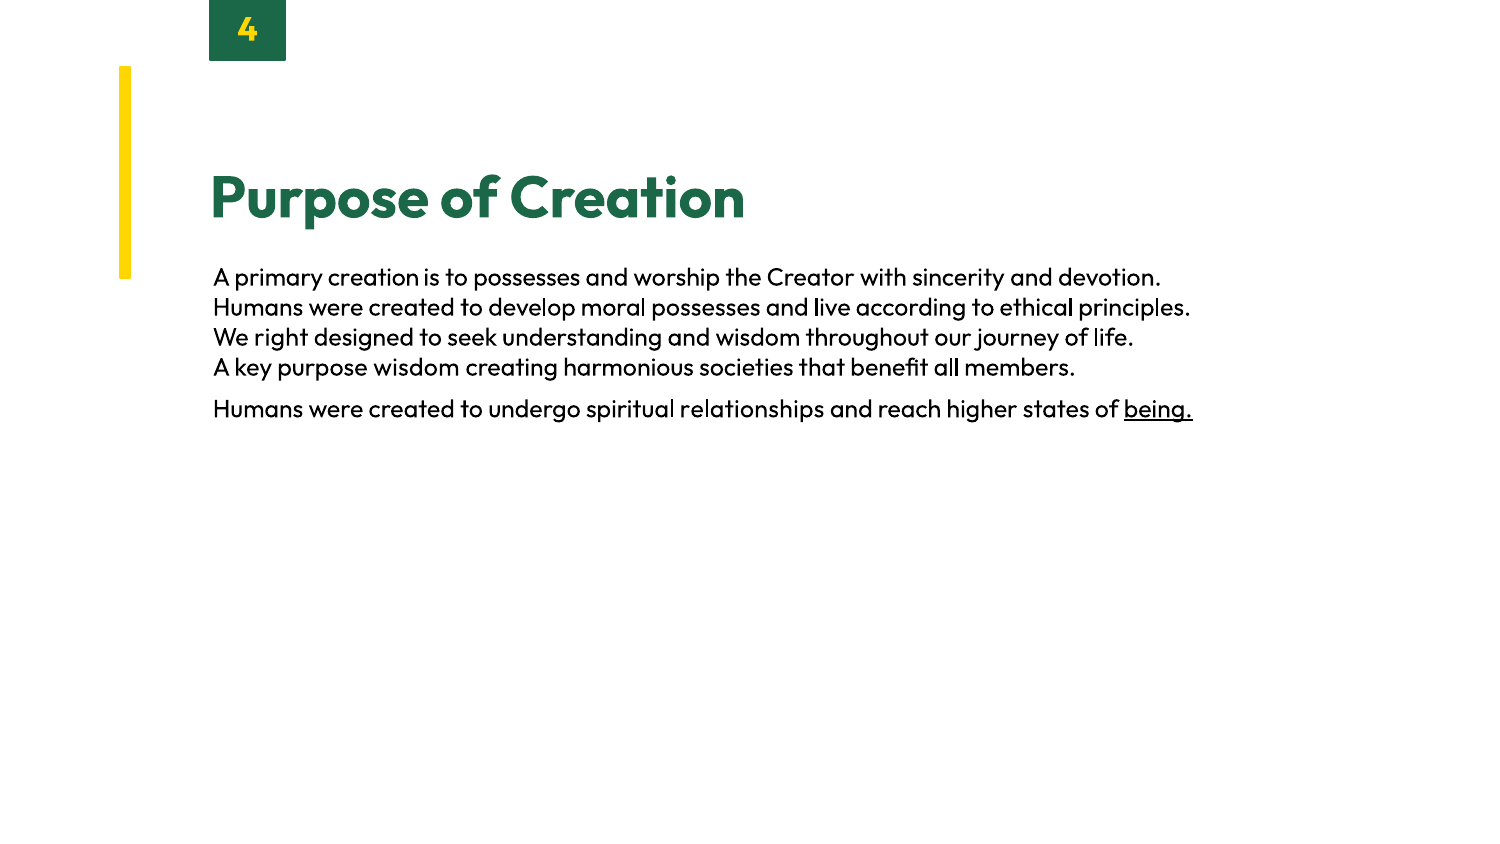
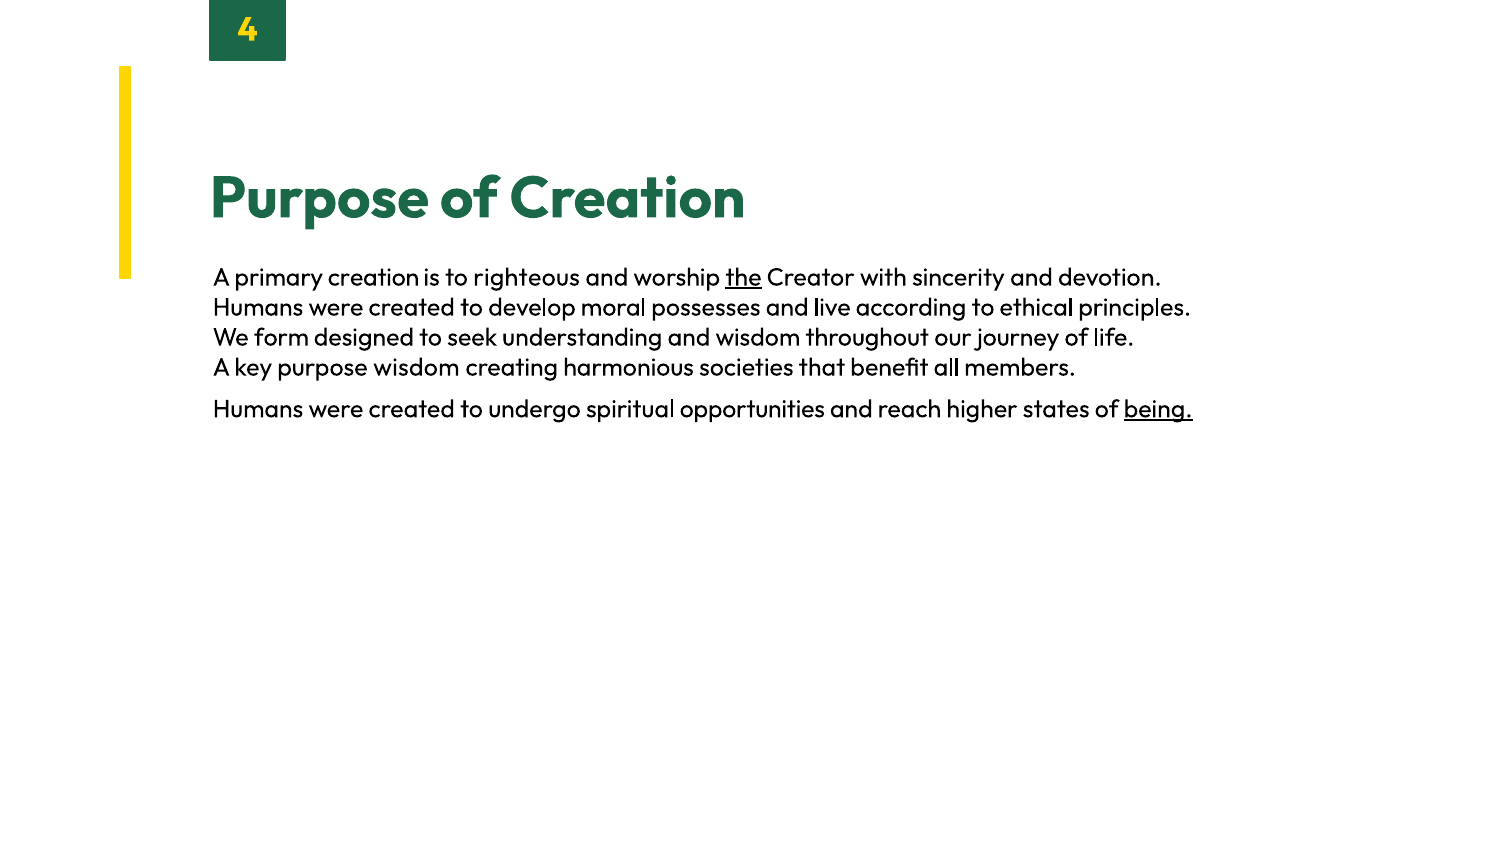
to possesses: possesses -> righteous (527, 277)
the underline: none -> present (743, 277)
right: right -> form (281, 337)
relationships: relationships -> opportunities (752, 409)
